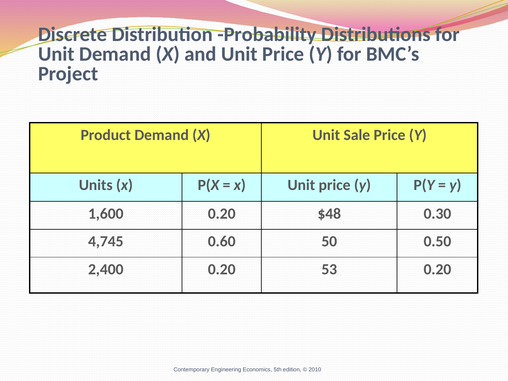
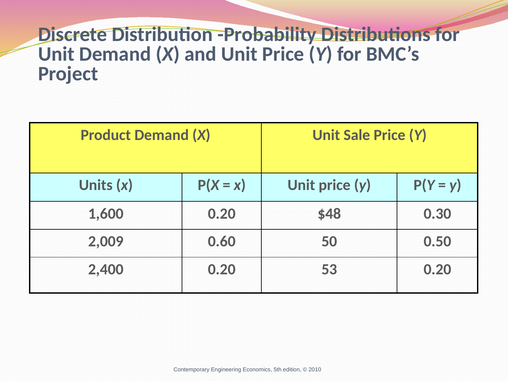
4,745: 4,745 -> 2,009 (106, 241)
